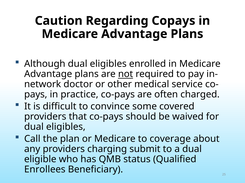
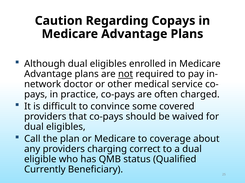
submit: submit -> correct (145, 150)
Enrollees: Enrollees -> Currently (45, 170)
